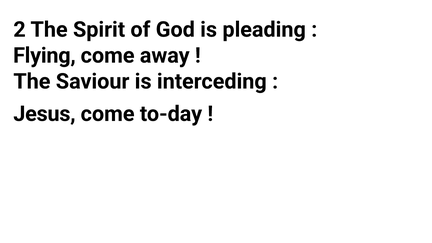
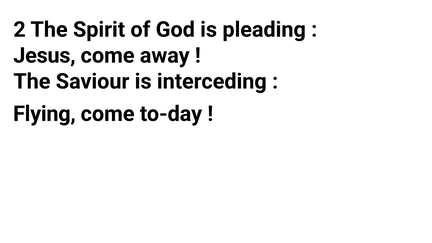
Flying: Flying -> Jesus (44, 56)
Jesus: Jesus -> Flying (44, 114)
